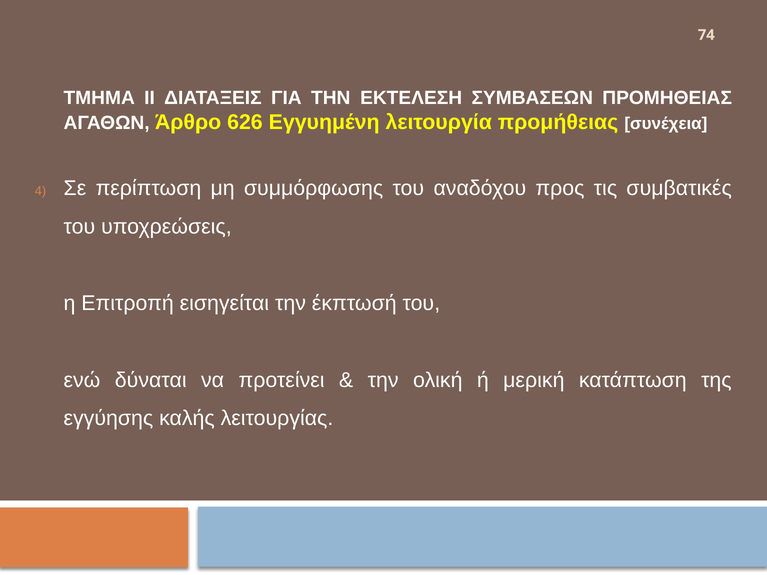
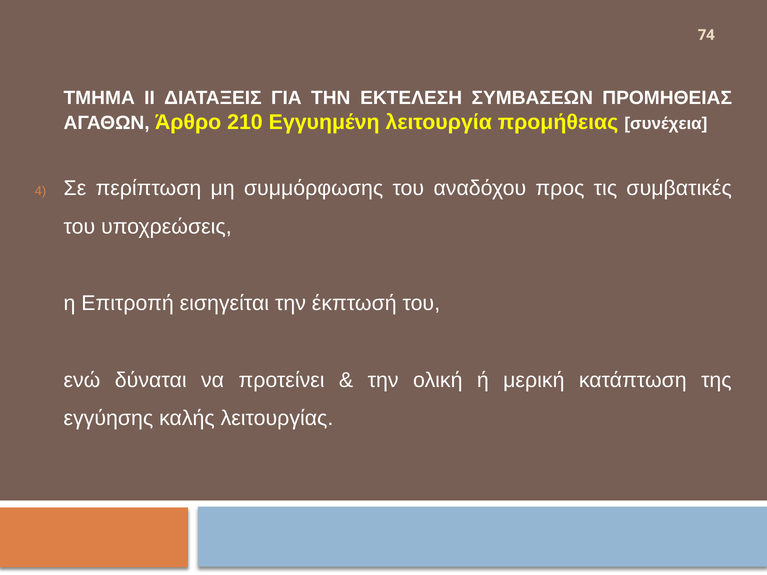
626: 626 -> 210 (245, 122)
